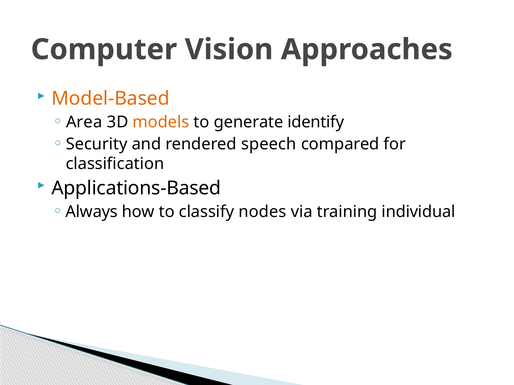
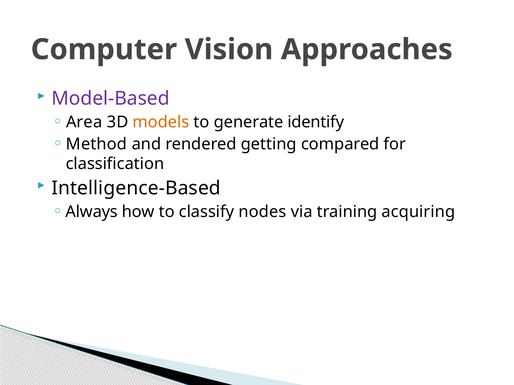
Model-Based colour: orange -> purple (111, 99)
Security: Security -> Method (97, 144)
speech: speech -> getting (269, 144)
Applications-Based: Applications-Based -> Intelligence-Based (136, 188)
individual: individual -> acquiring (418, 212)
